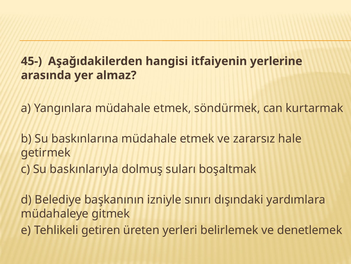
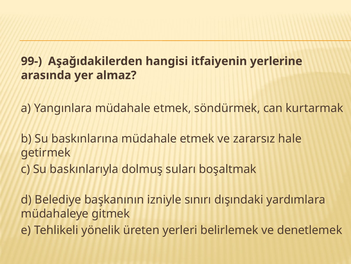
45-: 45- -> 99- (31, 61)
getiren: getiren -> yönelik (101, 229)
